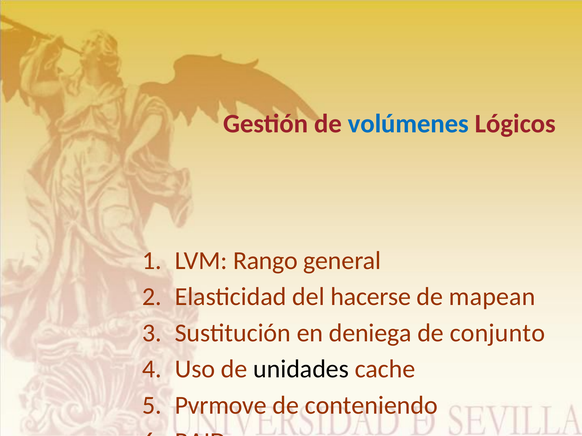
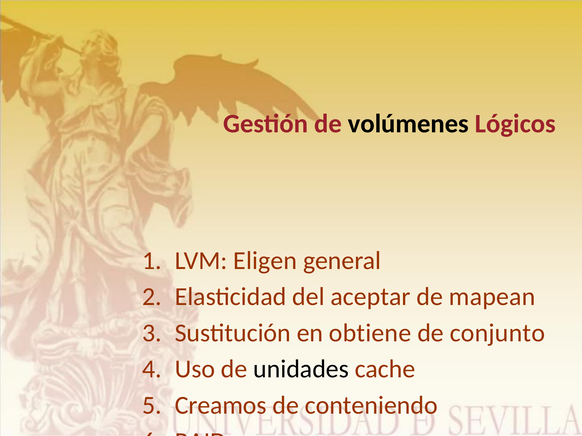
volúmenes colour: blue -> black (408, 124)
Rango: Rango -> Eligen (265, 261)
hacerse: hacerse -> aceptar (371, 297)
deniega: deniega -> obtiene (370, 333)
Pvrmove: Pvrmove -> Creamos (221, 406)
